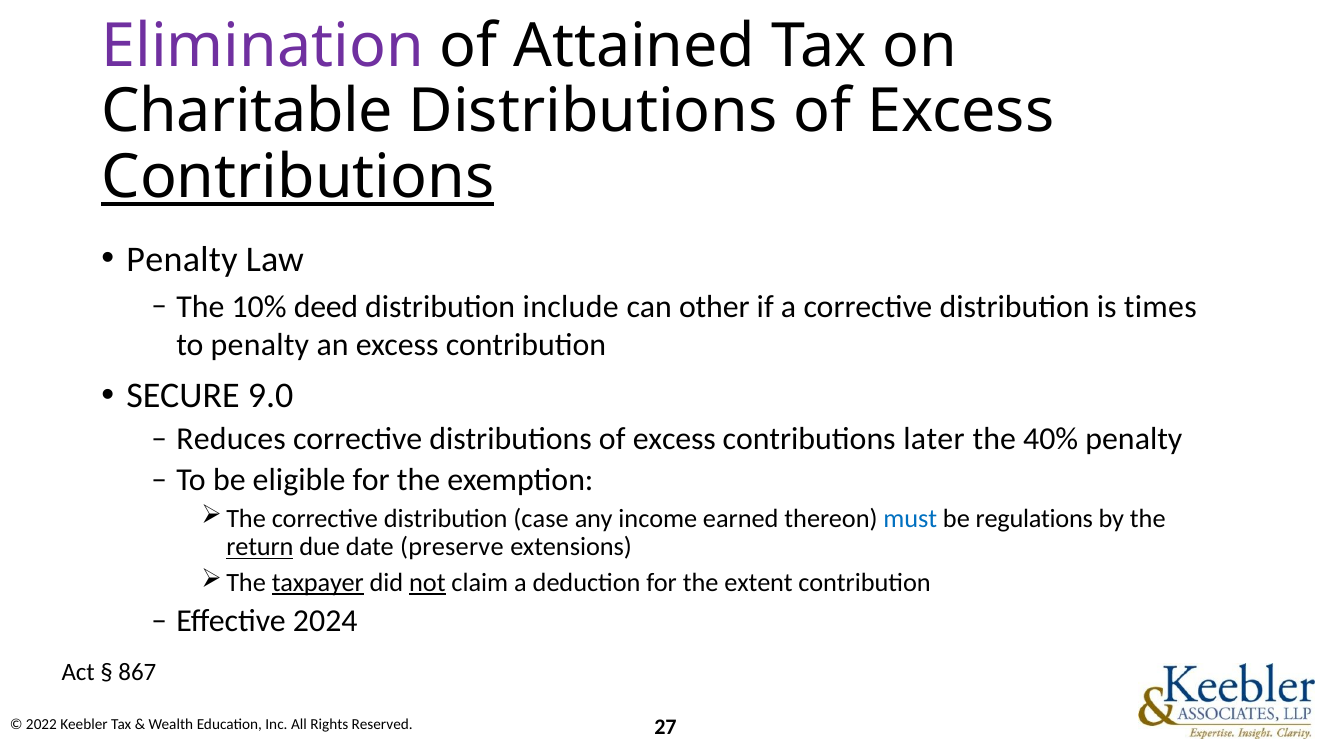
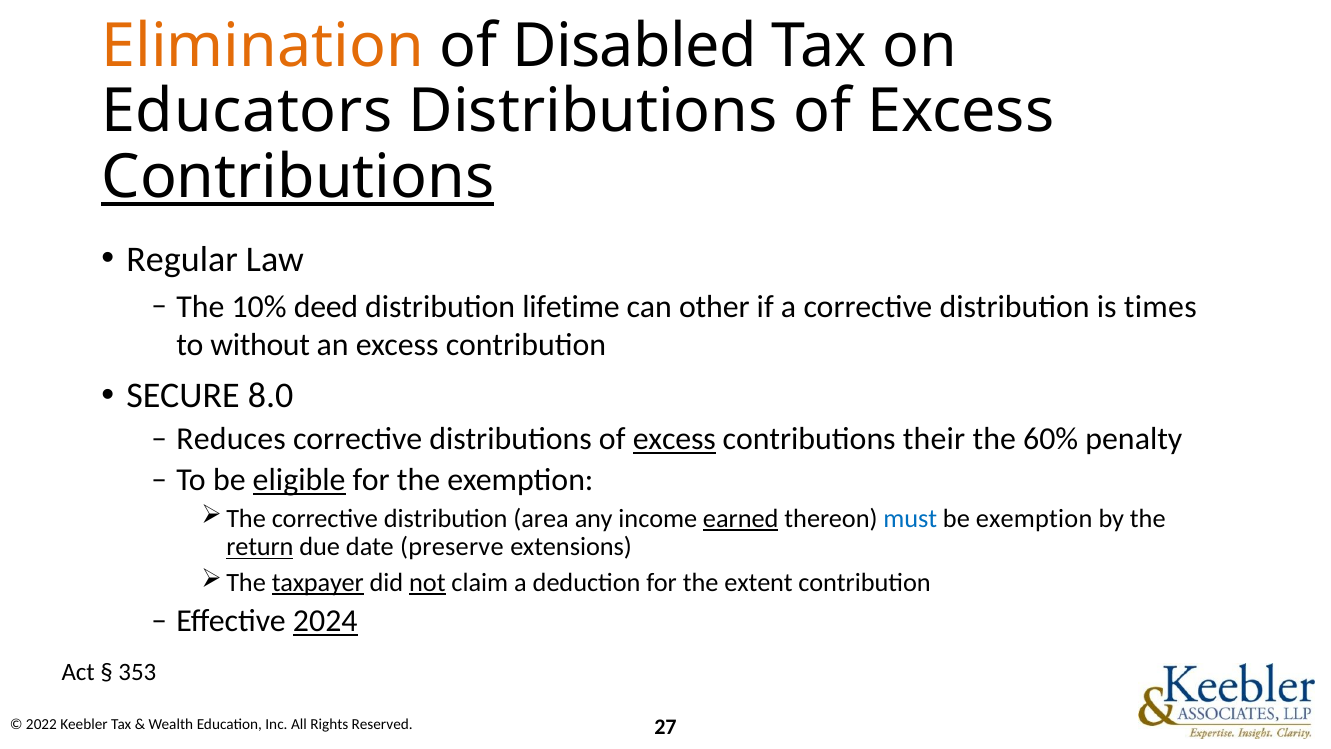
Elimination colour: purple -> orange (263, 46)
Attained: Attained -> Disabled (635, 46)
Charitable: Charitable -> Educators (247, 112)
Penalty: Penalty -> Regular (182, 259)
include: include -> lifetime (571, 307)
to penalty: penalty -> without (260, 345)
9.0: 9.0 -> 8.0 (271, 395)
excess underline: none -> present (674, 439)
later: later -> their (934, 439)
40%: 40% -> 60% (1051, 439)
eligible underline: none -> present (299, 480)
case: case -> area (541, 519)
earned underline: none -> present (741, 519)
be regulations: regulations -> exemption (1034, 519)
2024 underline: none -> present (325, 621)
867: 867 -> 353 (137, 672)
